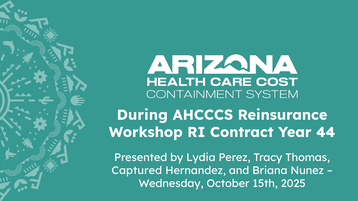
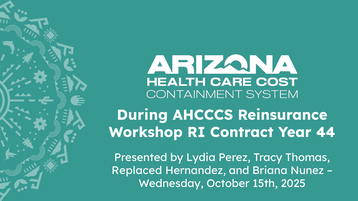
Captured: Captured -> Replaced (137, 171)
